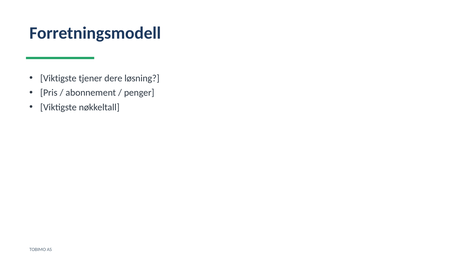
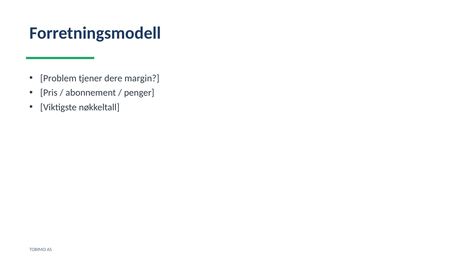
Viktigste: Viktigste -> Problem (58, 78)
løsning: løsning -> margin (142, 78)
